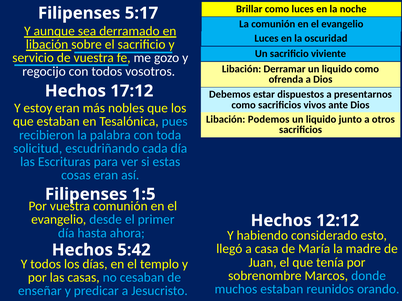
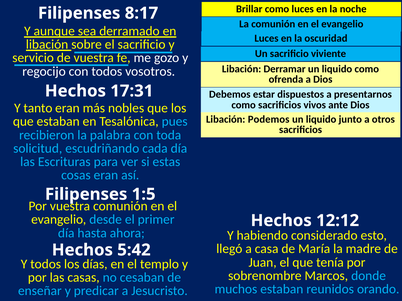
5:17: 5:17 -> 8:17 (141, 13)
17:12: 17:12 -> 17:31 (132, 91)
estoy: estoy -> tanto (38, 108)
